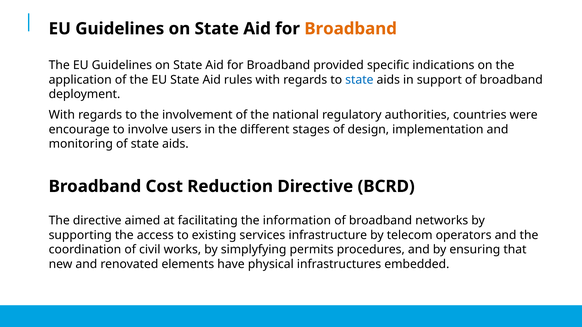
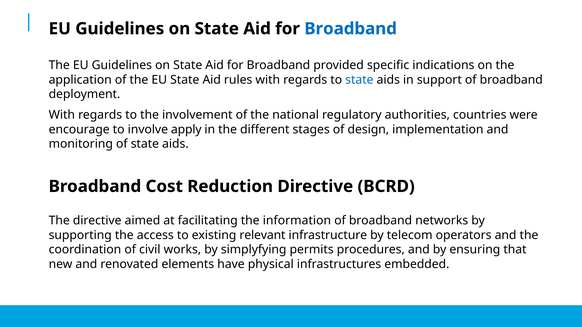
Broadband colour: orange -> blue (351, 29)
users: users -> apply (186, 130)
services: services -> relevant (262, 235)
